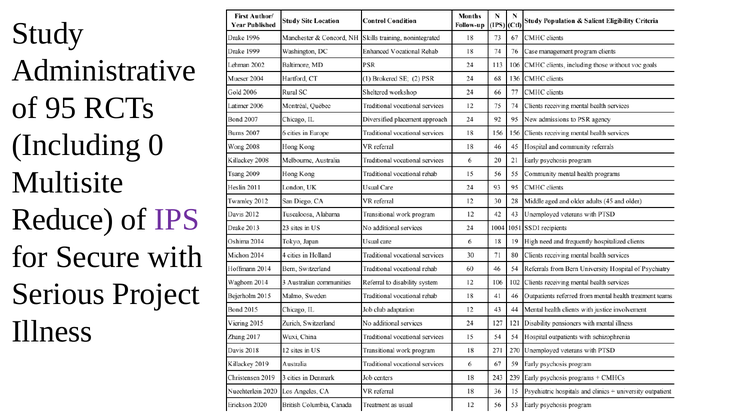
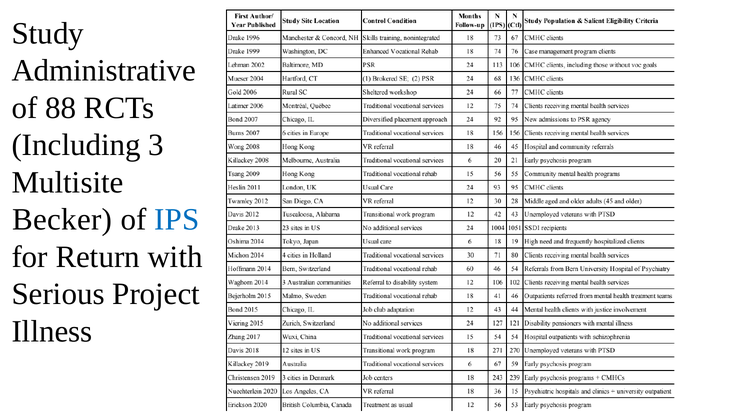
95: 95 -> 88 (61, 108)
0: 0 -> 3 (156, 145)
Reduce: Reduce -> Becker (62, 220)
IPS colour: purple -> blue (177, 220)
Secure: Secure -> Return (98, 257)
